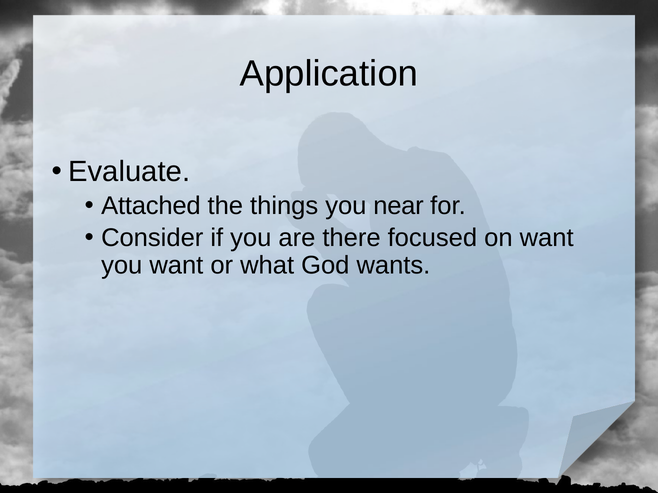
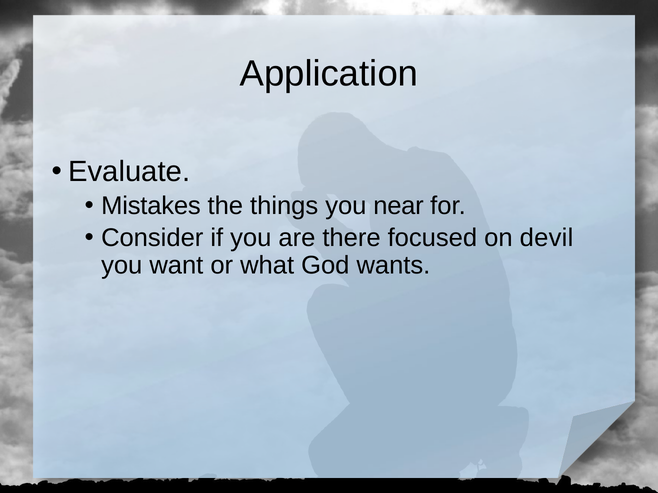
Attached: Attached -> Mistakes (151, 206)
on want: want -> devil (547, 238)
